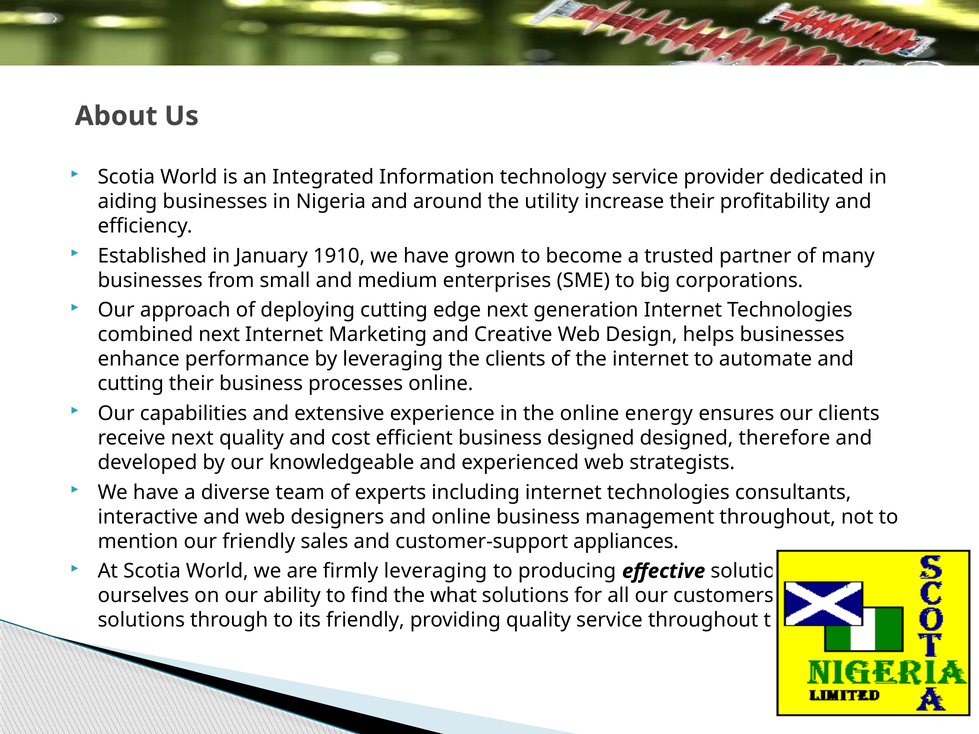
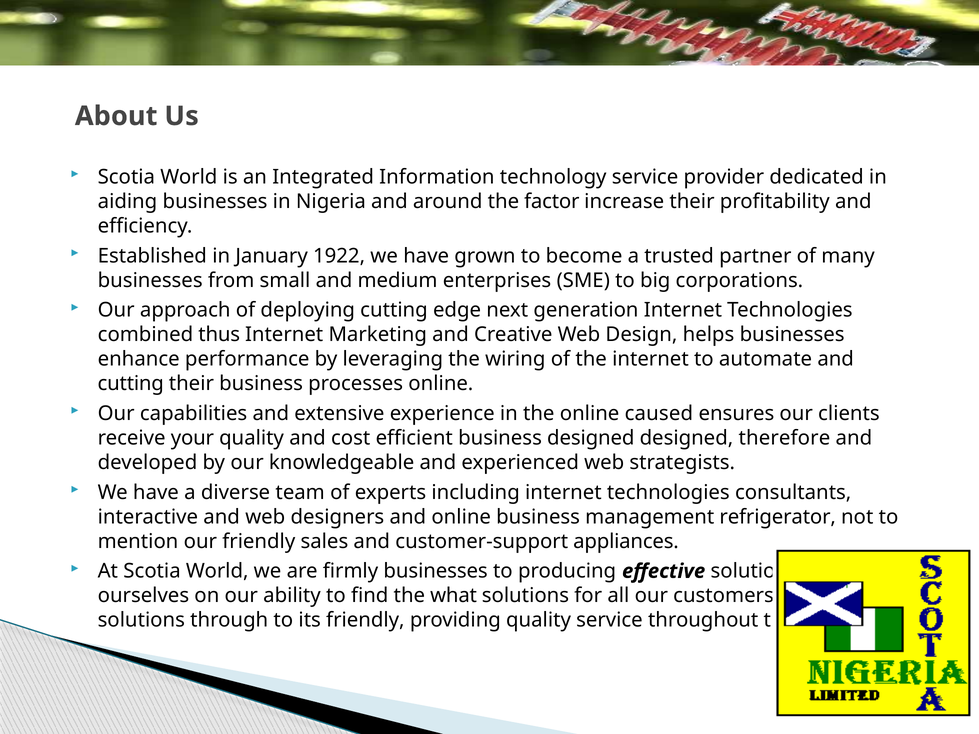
utility: utility -> factor (552, 202)
1910: 1910 -> 1922 (339, 256)
combined next: next -> thus (219, 335)
the clients: clients -> wiring (515, 359)
energy: energy -> caused (659, 414)
receive next: next -> your (192, 438)
management throughout: throughout -> refrigerator (778, 517)
firmly leveraging: leveraging -> businesses (436, 571)
